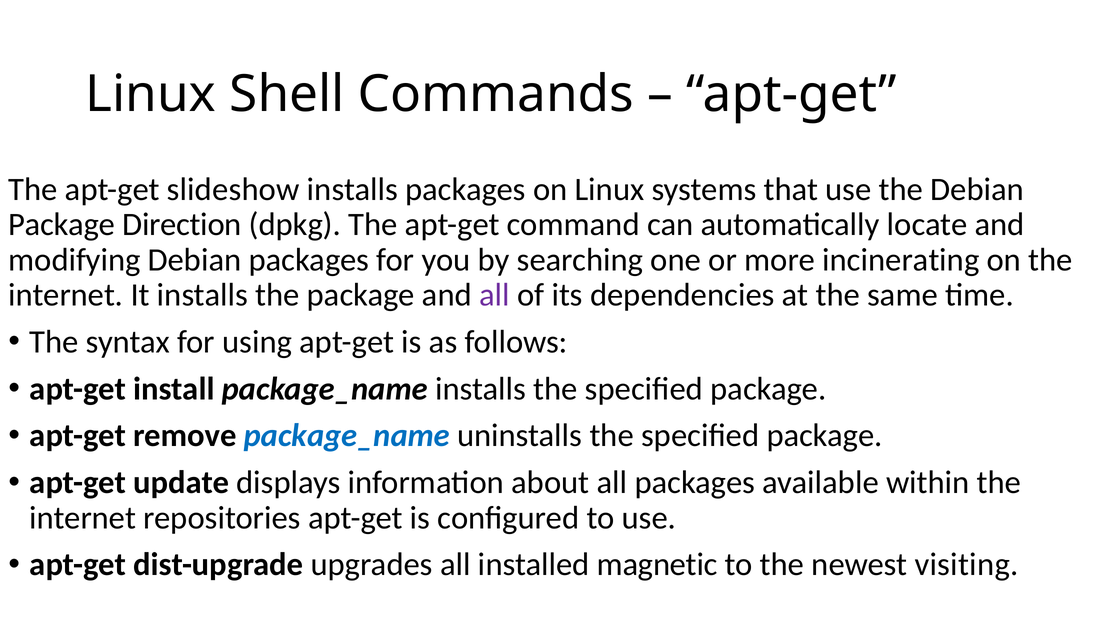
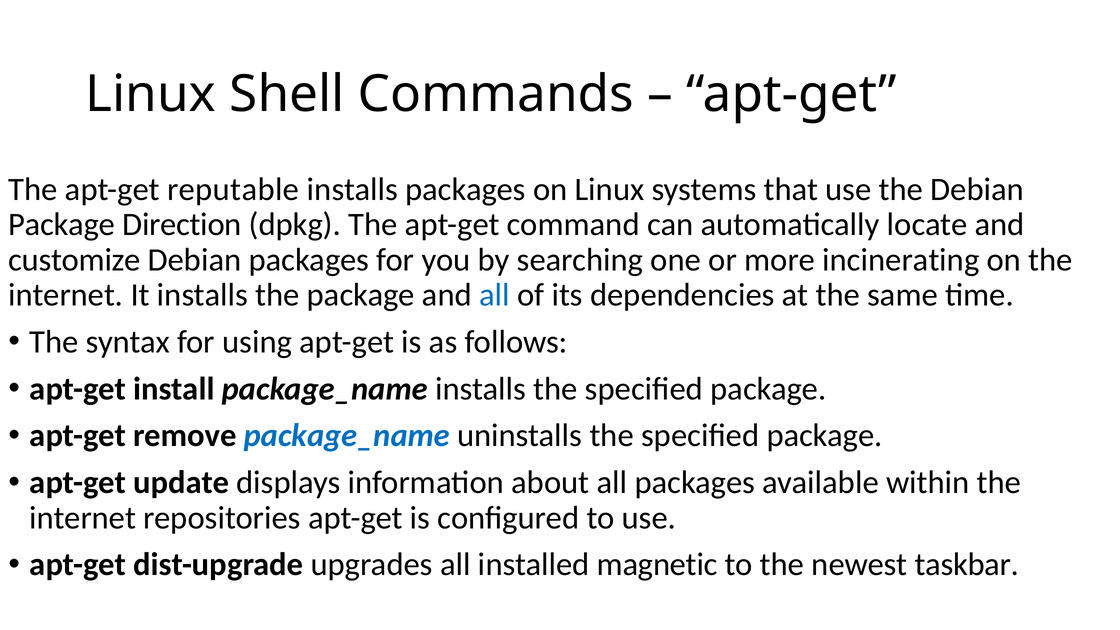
slideshow: slideshow -> reputable (233, 189)
modifying: modifying -> customize (75, 260)
all colour: purple -> blue (494, 295)
visiting: visiting -> taskbar (967, 565)
